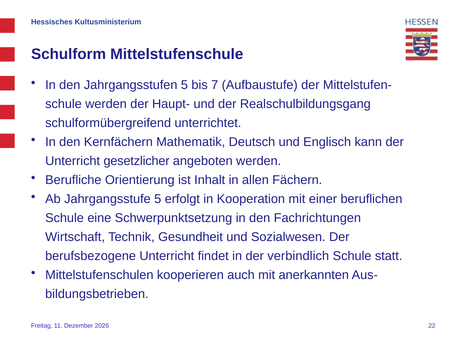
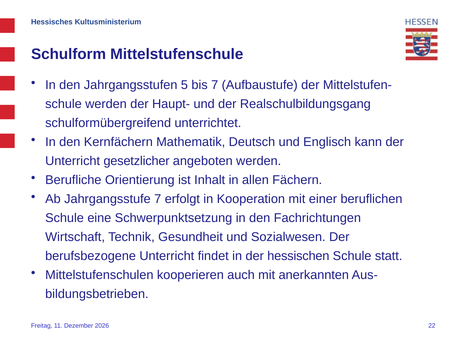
Jahrgangsstufe 5: 5 -> 7 (158, 199)
verbindlich: verbindlich -> hessischen (298, 255)
